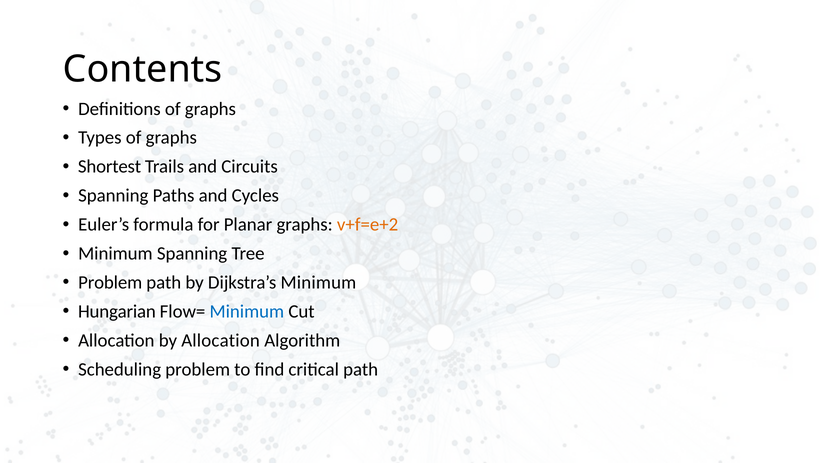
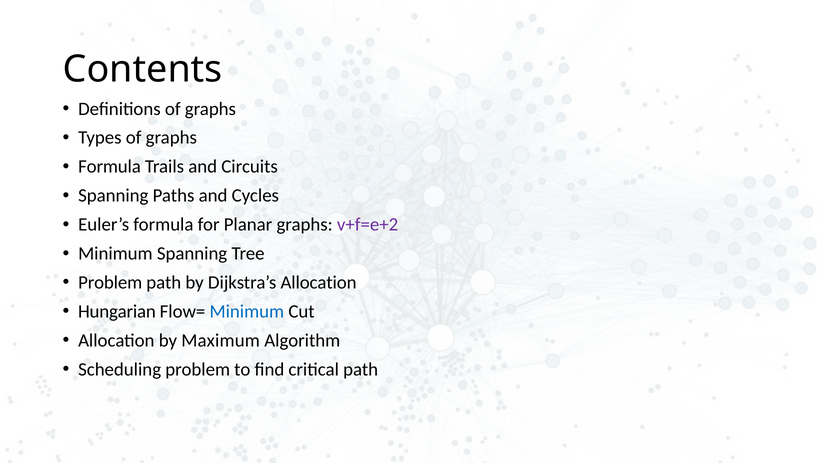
Shortest: Shortest -> Formula (110, 167)
v+f=e+2 colour: orange -> purple (368, 225)
Dijkstra’s Minimum: Minimum -> Allocation (319, 282)
by Allocation: Allocation -> Maximum (221, 340)
